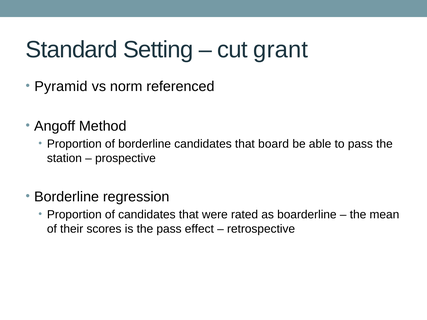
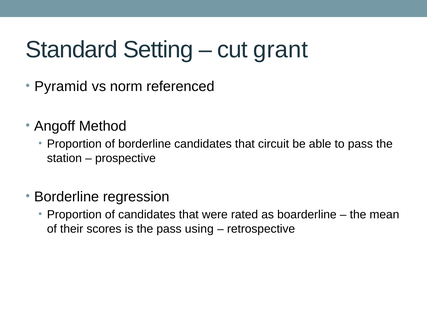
board: board -> circuit (274, 144)
effect: effect -> using (199, 229)
